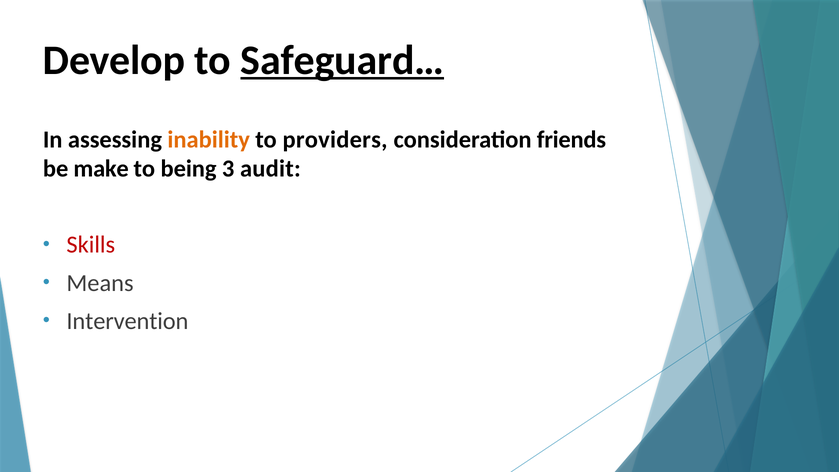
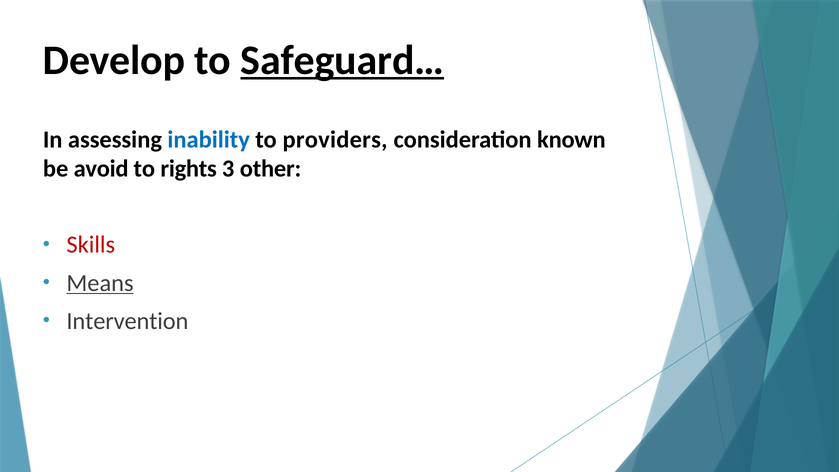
inability colour: orange -> blue (209, 139)
friends: friends -> known (571, 139)
make: make -> avoid (101, 169)
being: being -> rights (189, 169)
audit: audit -> other (271, 169)
Means underline: none -> present (100, 283)
